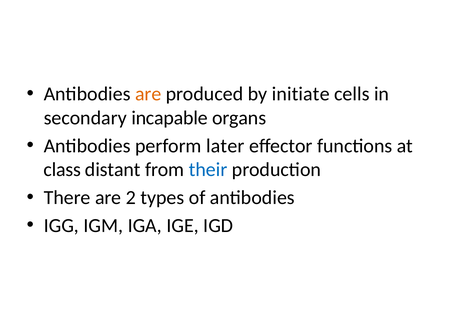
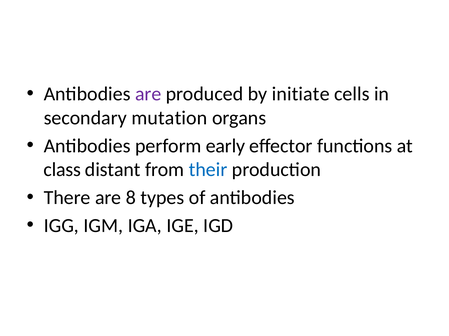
are colour: orange -> purple (148, 94)
incapable: incapable -> mutation (169, 118)
later: later -> early (225, 146)
2: 2 -> 8 (131, 198)
